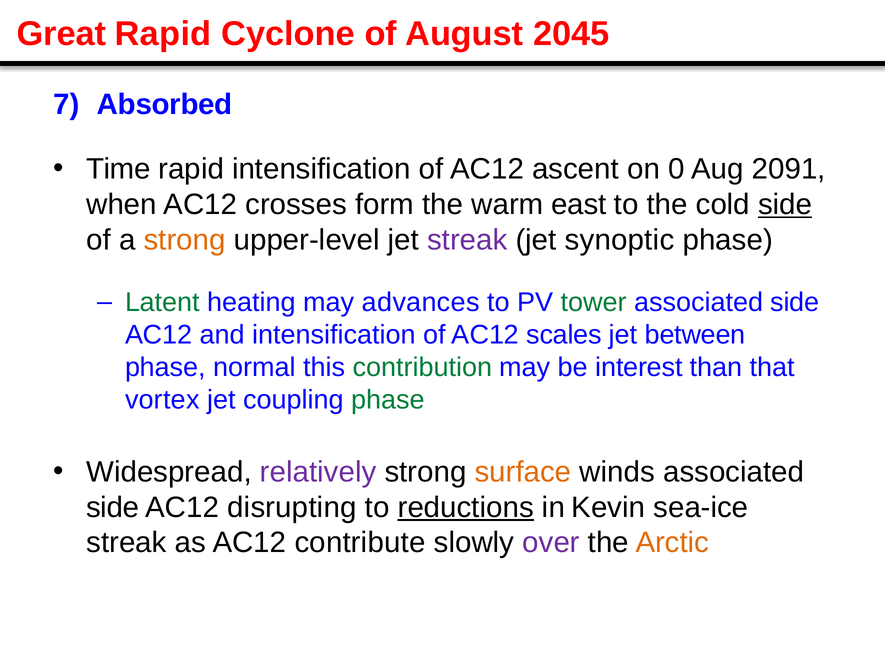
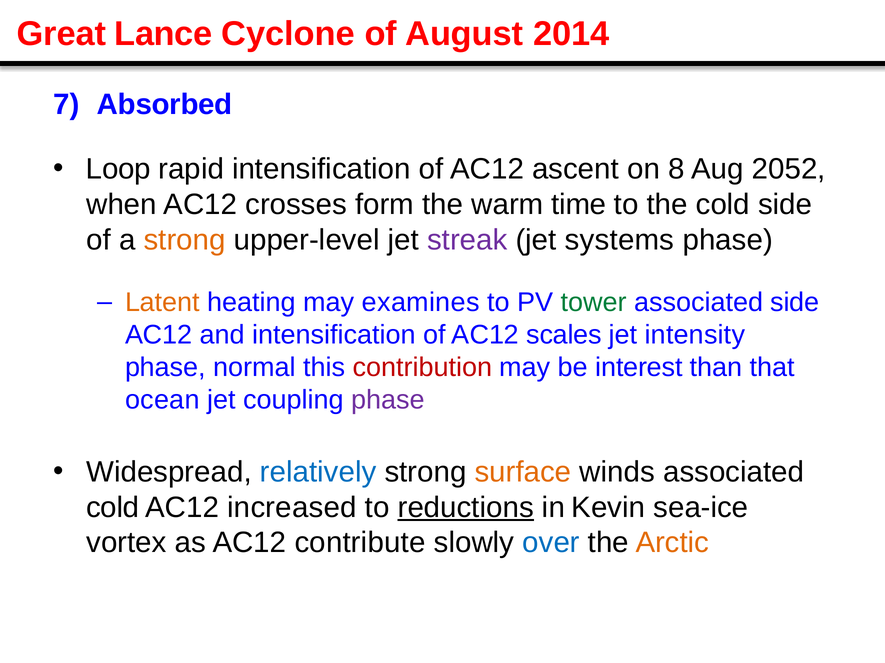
Great Rapid: Rapid -> Lance (163, 34)
2045: 2045 -> 2014 (571, 34)
Time: Time -> Loop (118, 169)
0: 0 -> 8 (676, 169)
2091: 2091 -> 2052 (789, 169)
east: east -> time (579, 205)
side underline: present -> none (785, 205)
synoptic: synoptic -> systems (619, 240)
Latent colour: green -> orange (162, 303)
advances: advances -> examines (421, 303)
between: between -> intensity (695, 335)
contribution colour: green -> red (422, 368)
vortex: vortex -> ocean (162, 400)
phase colour: green -> purple (388, 400)
relatively colour: purple -> blue (318, 472)
side: side -> cold (113, 508)
disrupting: disrupting -> increased (292, 508)
streak: streak -> vortex (126, 543)
over colour: purple -> blue (551, 543)
